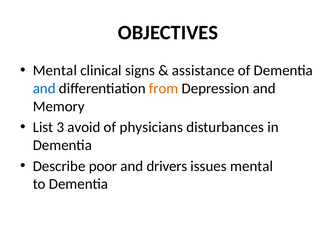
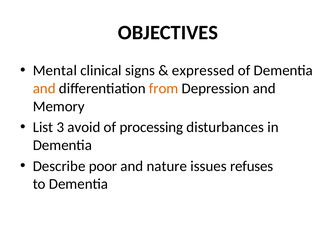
assistance: assistance -> expressed (203, 70)
and colour: blue -> orange (44, 88)
physicians: physicians -> processing (151, 127)
drivers: drivers -> nature (167, 166)
issues mental: mental -> refuses (252, 166)
